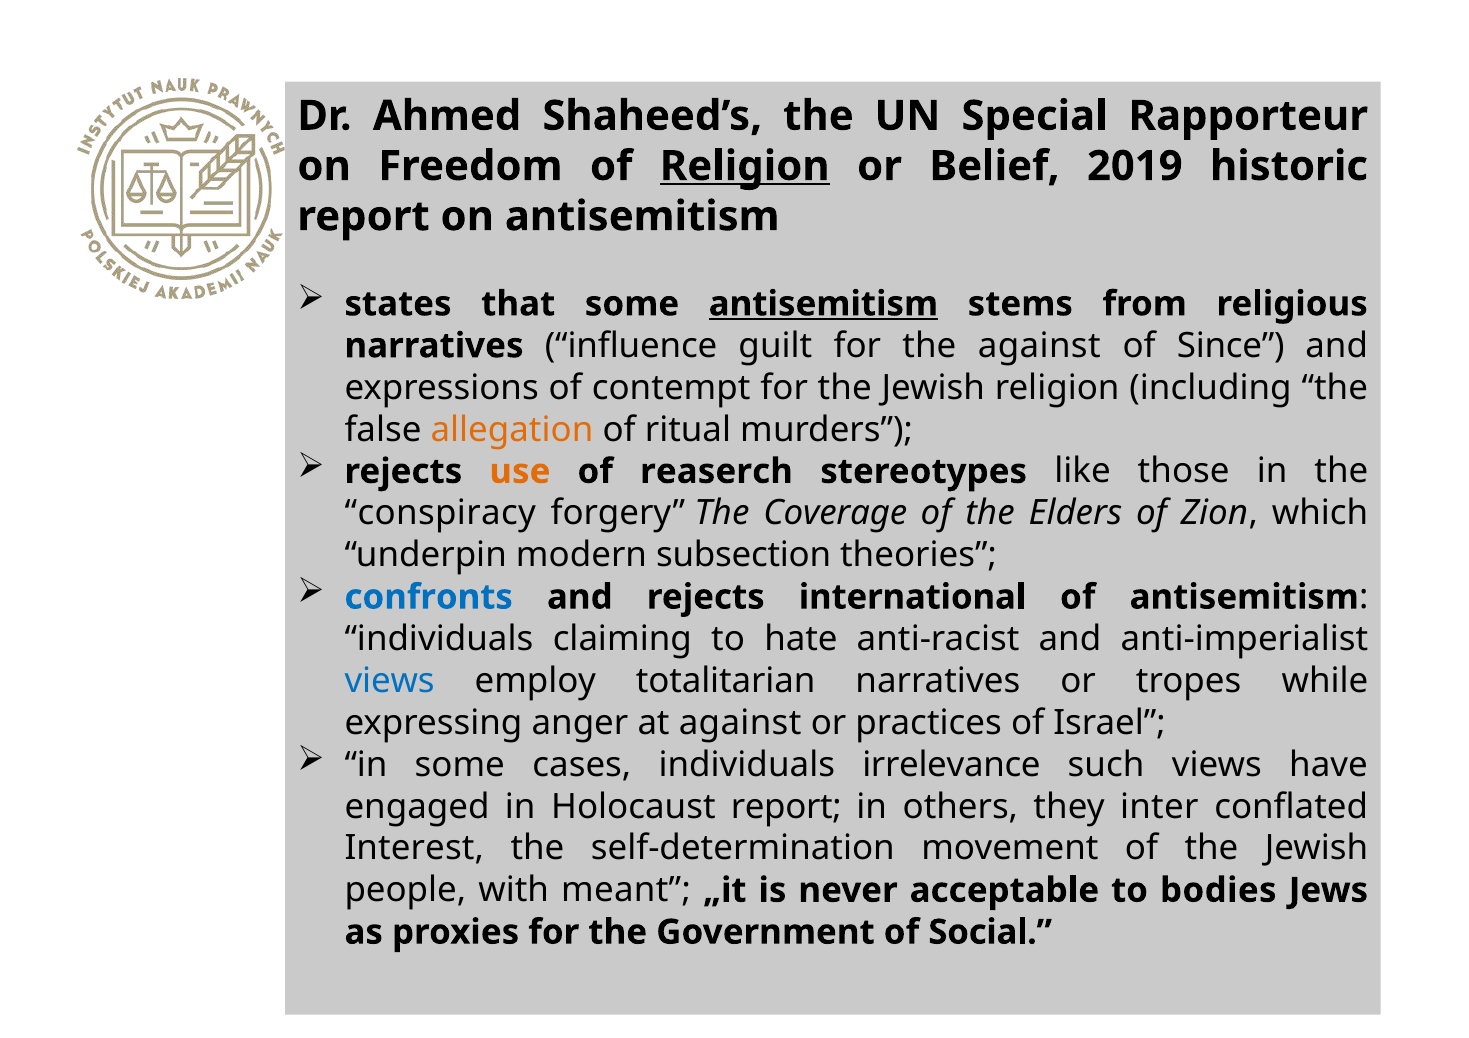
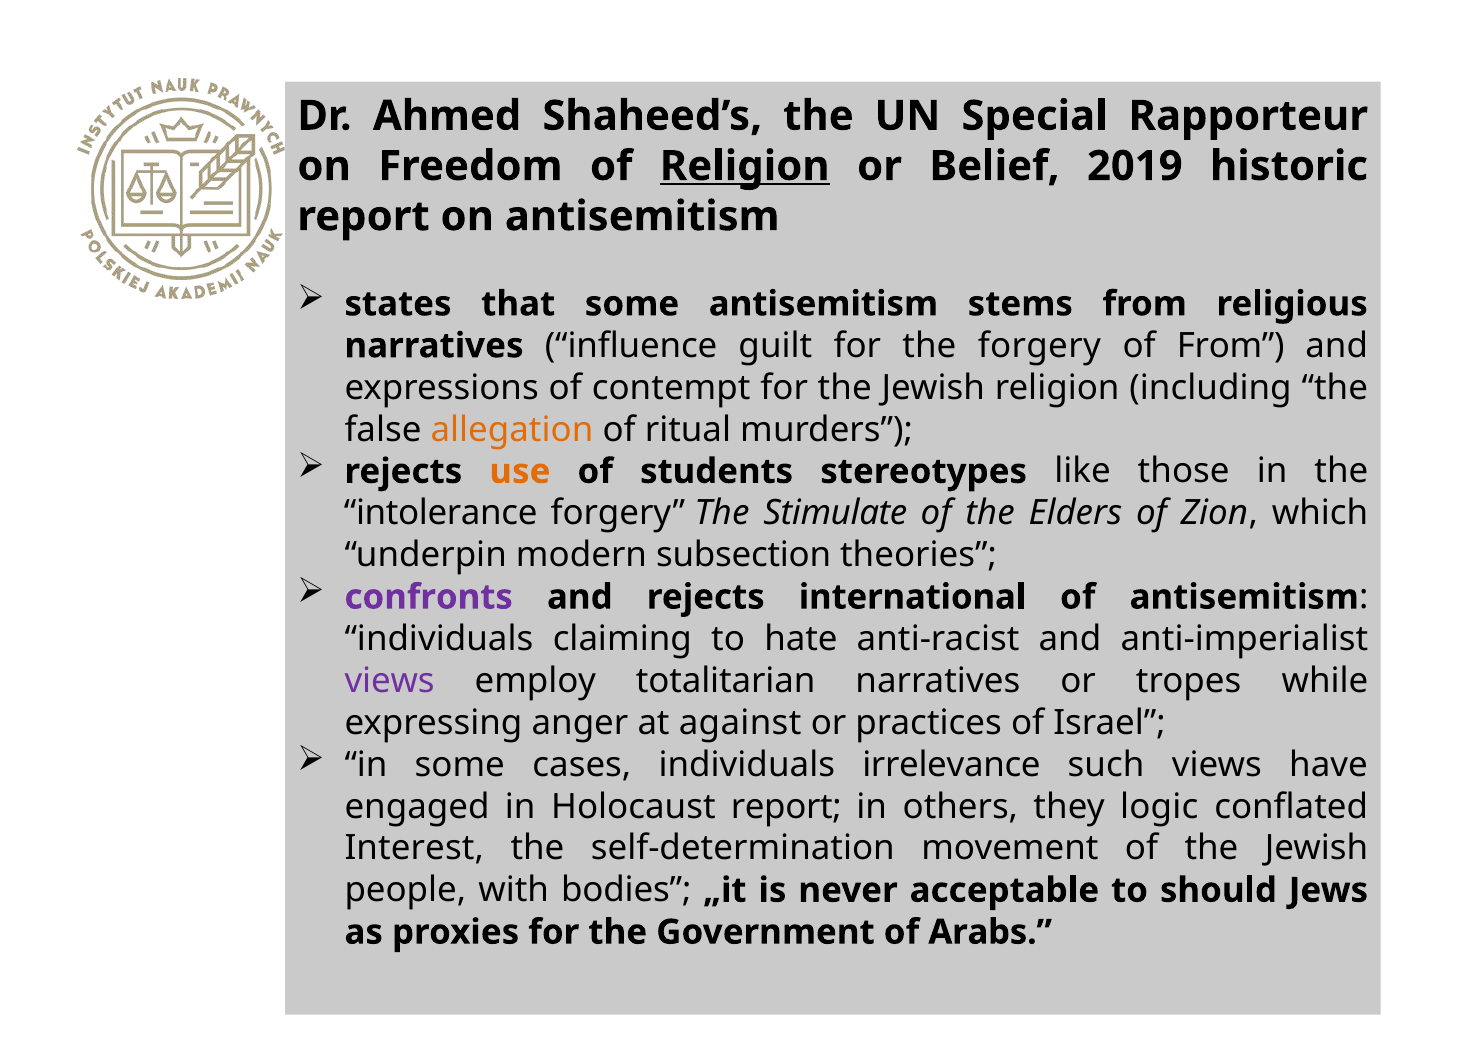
antisemitism underline: present -> none (823, 304)
the against: against -> forgery (1039, 346)
of Since: Since -> From (1231, 346)
reaserch: reaserch -> students (717, 471)
conspiracy: conspiracy -> intolerance (441, 513)
Coverage: Coverage -> Stimulate (835, 513)
confronts colour: blue -> purple (429, 597)
views colour: blue -> purple (390, 681)
inter: inter -> logic (1159, 807)
meant: meant -> bodies (626, 890)
bodies: bodies -> should (1218, 890)
Social: Social -> Arabs (990, 932)
